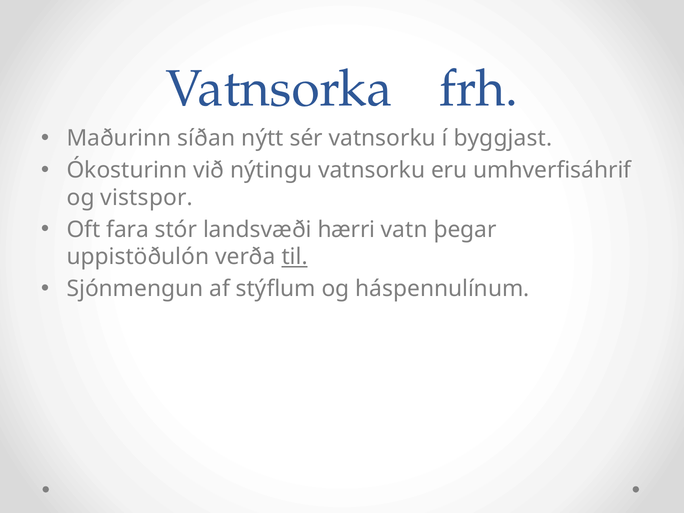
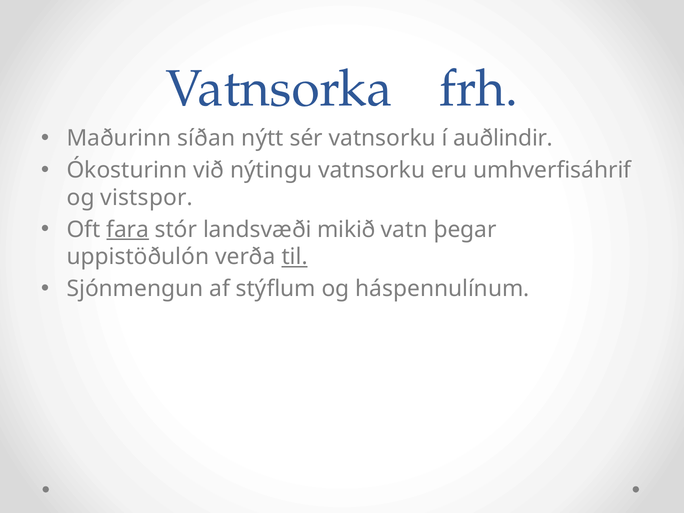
byggjast: byggjast -> auðlindir (503, 138)
fara underline: none -> present (128, 230)
hærri: hærri -> mikið (346, 230)
